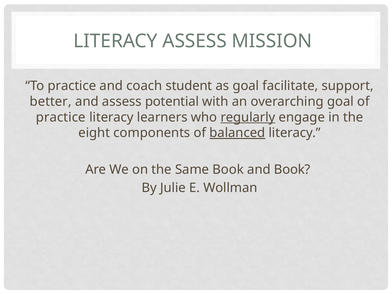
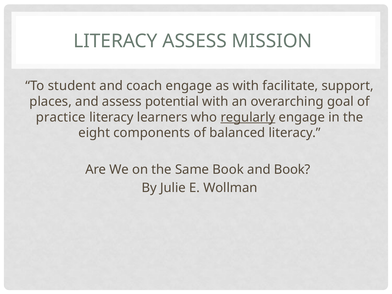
To practice: practice -> student (72, 86)
coach student: student -> engage (189, 86)
as goal: goal -> with (246, 86)
better: better -> places (51, 102)
balanced underline: present -> none (237, 133)
